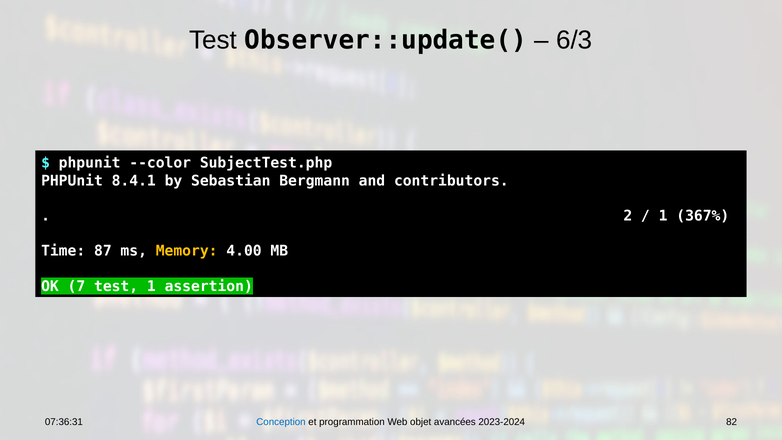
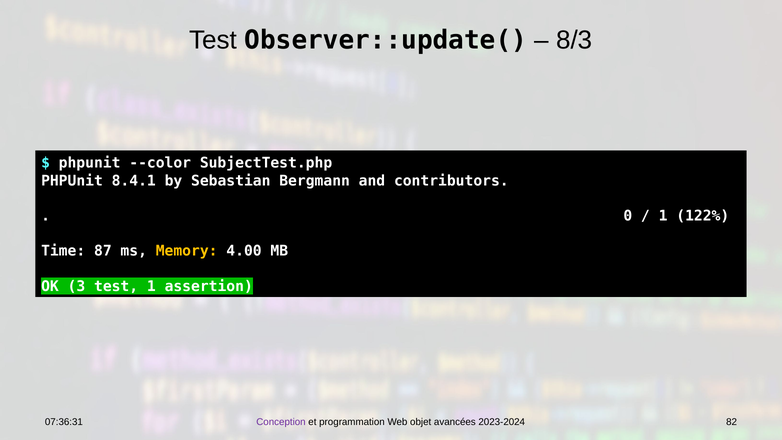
6/3: 6/3 -> 8/3 (574, 40)
2: 2 -> 0 (628, 216)
367%: 367% -> 122% (703, 216)
7: 7 -> 3 (76, 286)
Conception colour: blue -> purple (281, 422)
